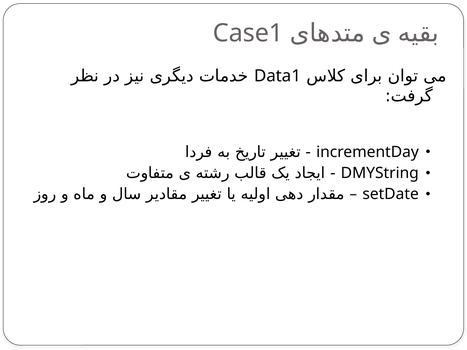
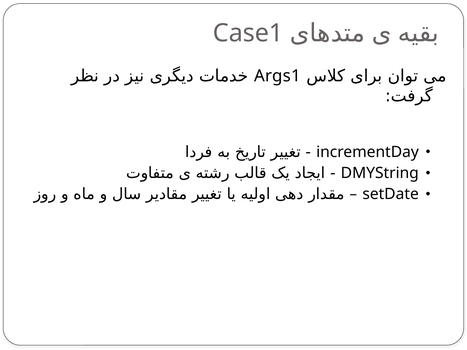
Data1: Data1 -> Args1 (277, 76)
